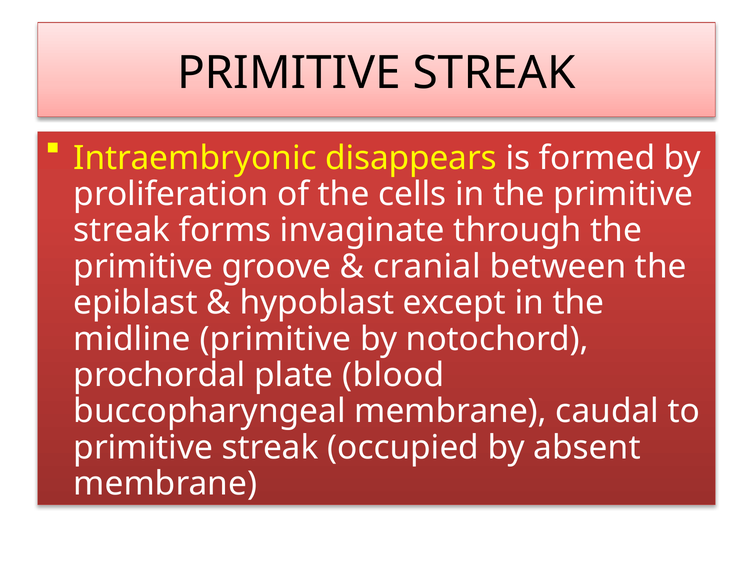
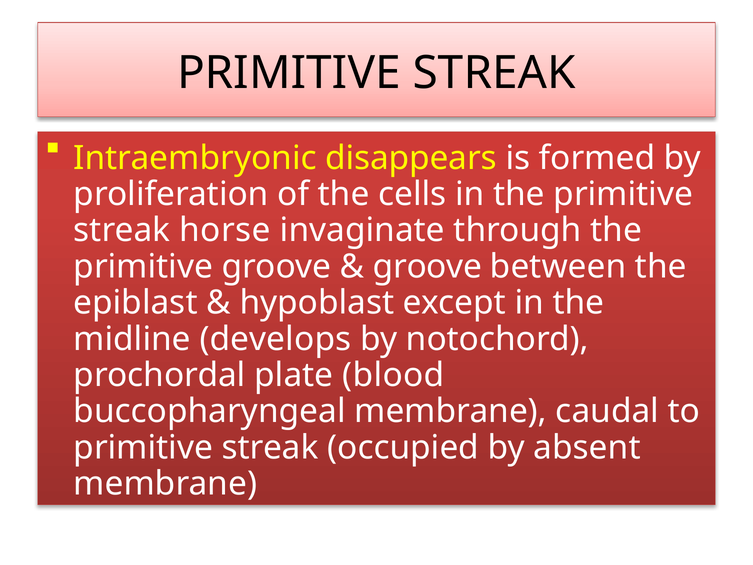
forms: forms -> horse (225, 230)
cranial: cranial -> groove (427, 266)
midline primitive: primitive -> develops (275, 339)
